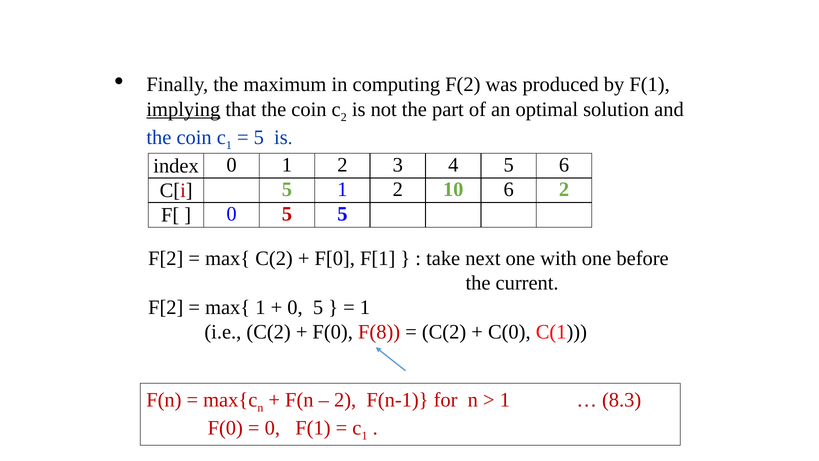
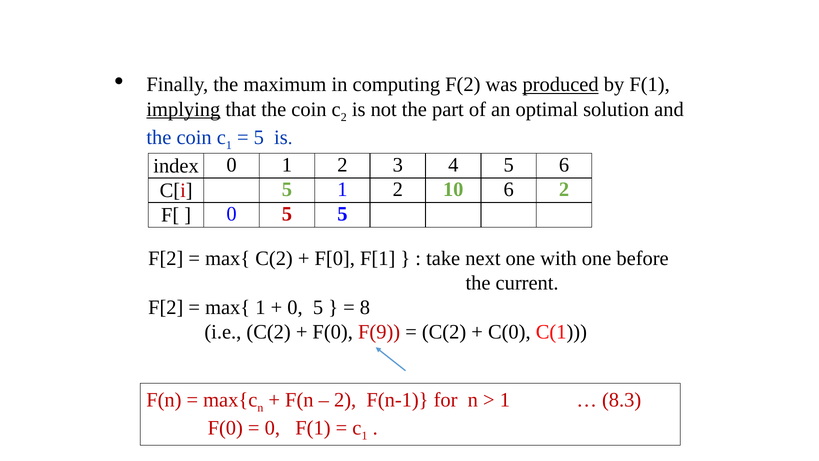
produced underline: none -> present (561, 85)
1: 1 -> 8 (365, 307)
F(8: F(8 -> F(9 (379, 332)
